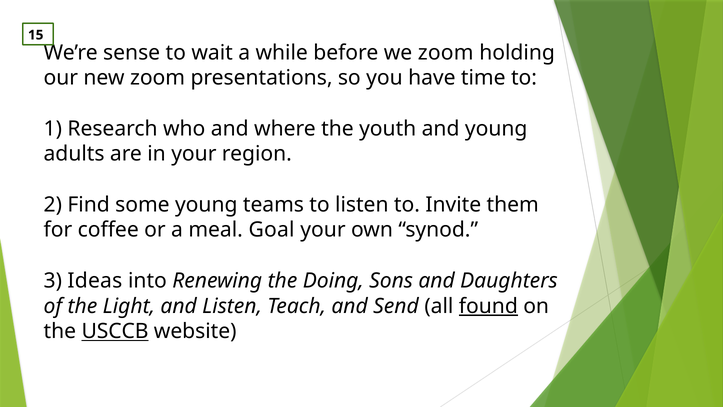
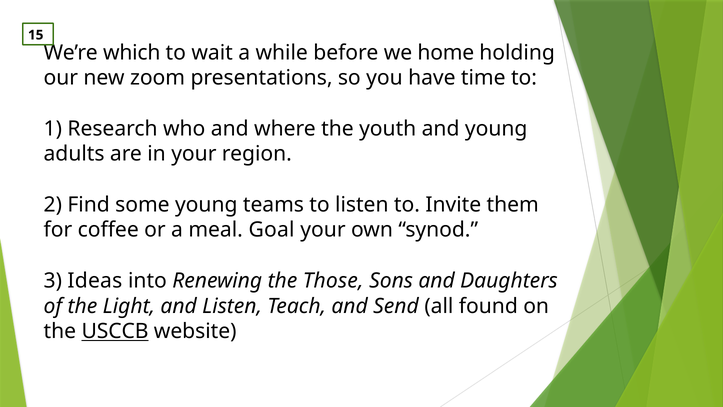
sense: sense -> which (132, 53)
we zoom: zoom -> home (446, 53)
Doing: Doing -> Those (333, 280)
found underline: present -> none (488, 306)
